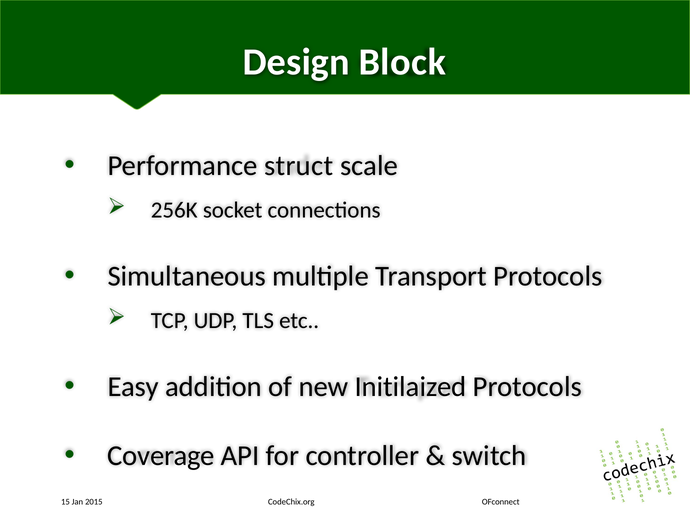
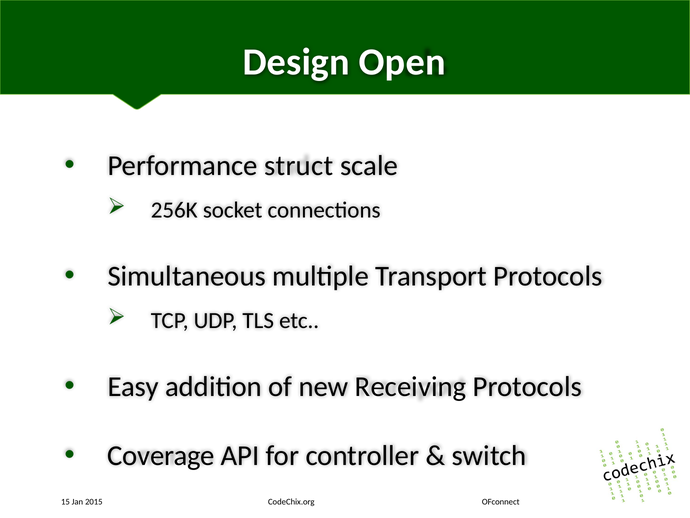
Block: Block -> Open (402, 62)
Initilaized: Initilaized -> Receiving (411, 386)
